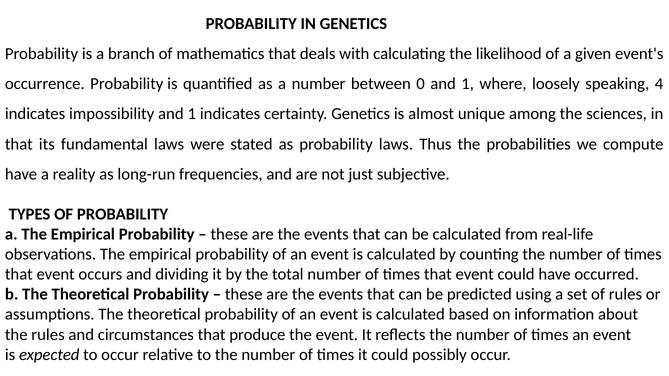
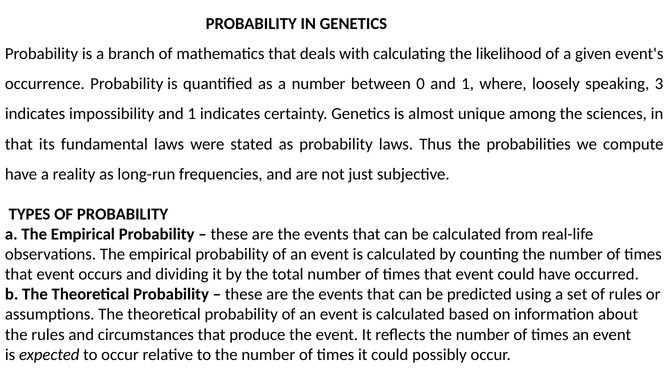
4: 4 -> 3 (659, 84)
